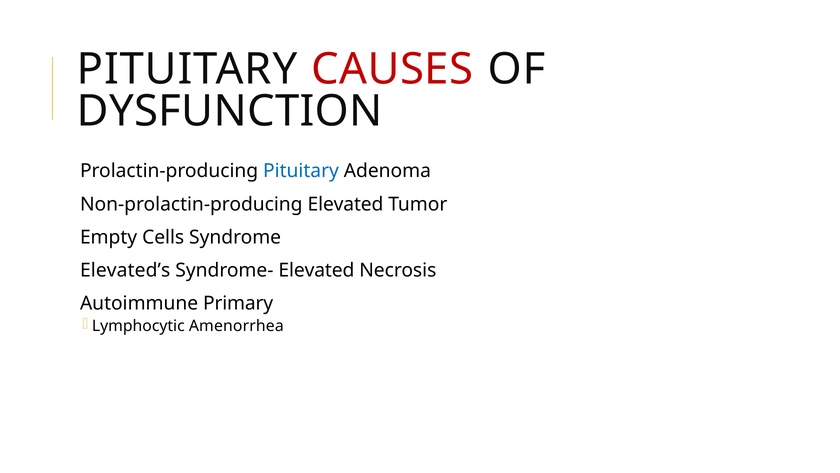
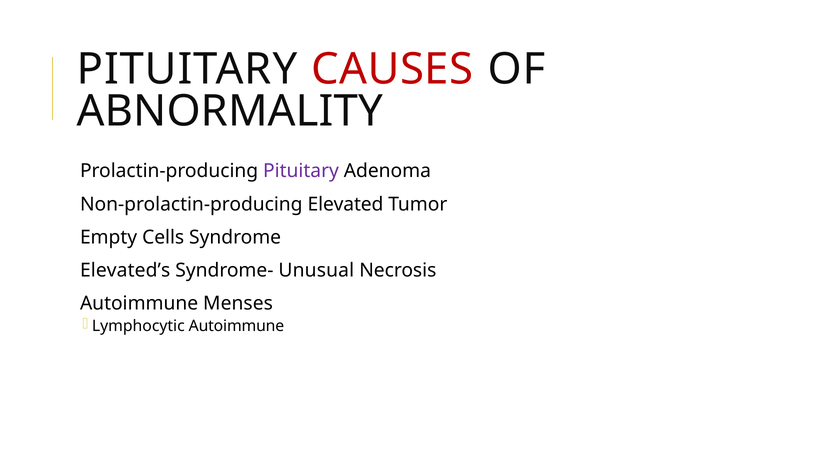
DYSFUNCTION: DYSFUNCTION -> ABNORMALITY (230, 111)
Pituitary colour: blue -> purple (301, 171)
Syndrome- Elevated: Elevated -> Unusual (316, 270)
Primary: Primary -> Menses (238, 303)
Lymphocytic Amenorrhea: Amenorrhea -> Autoimmune (236, 326)
